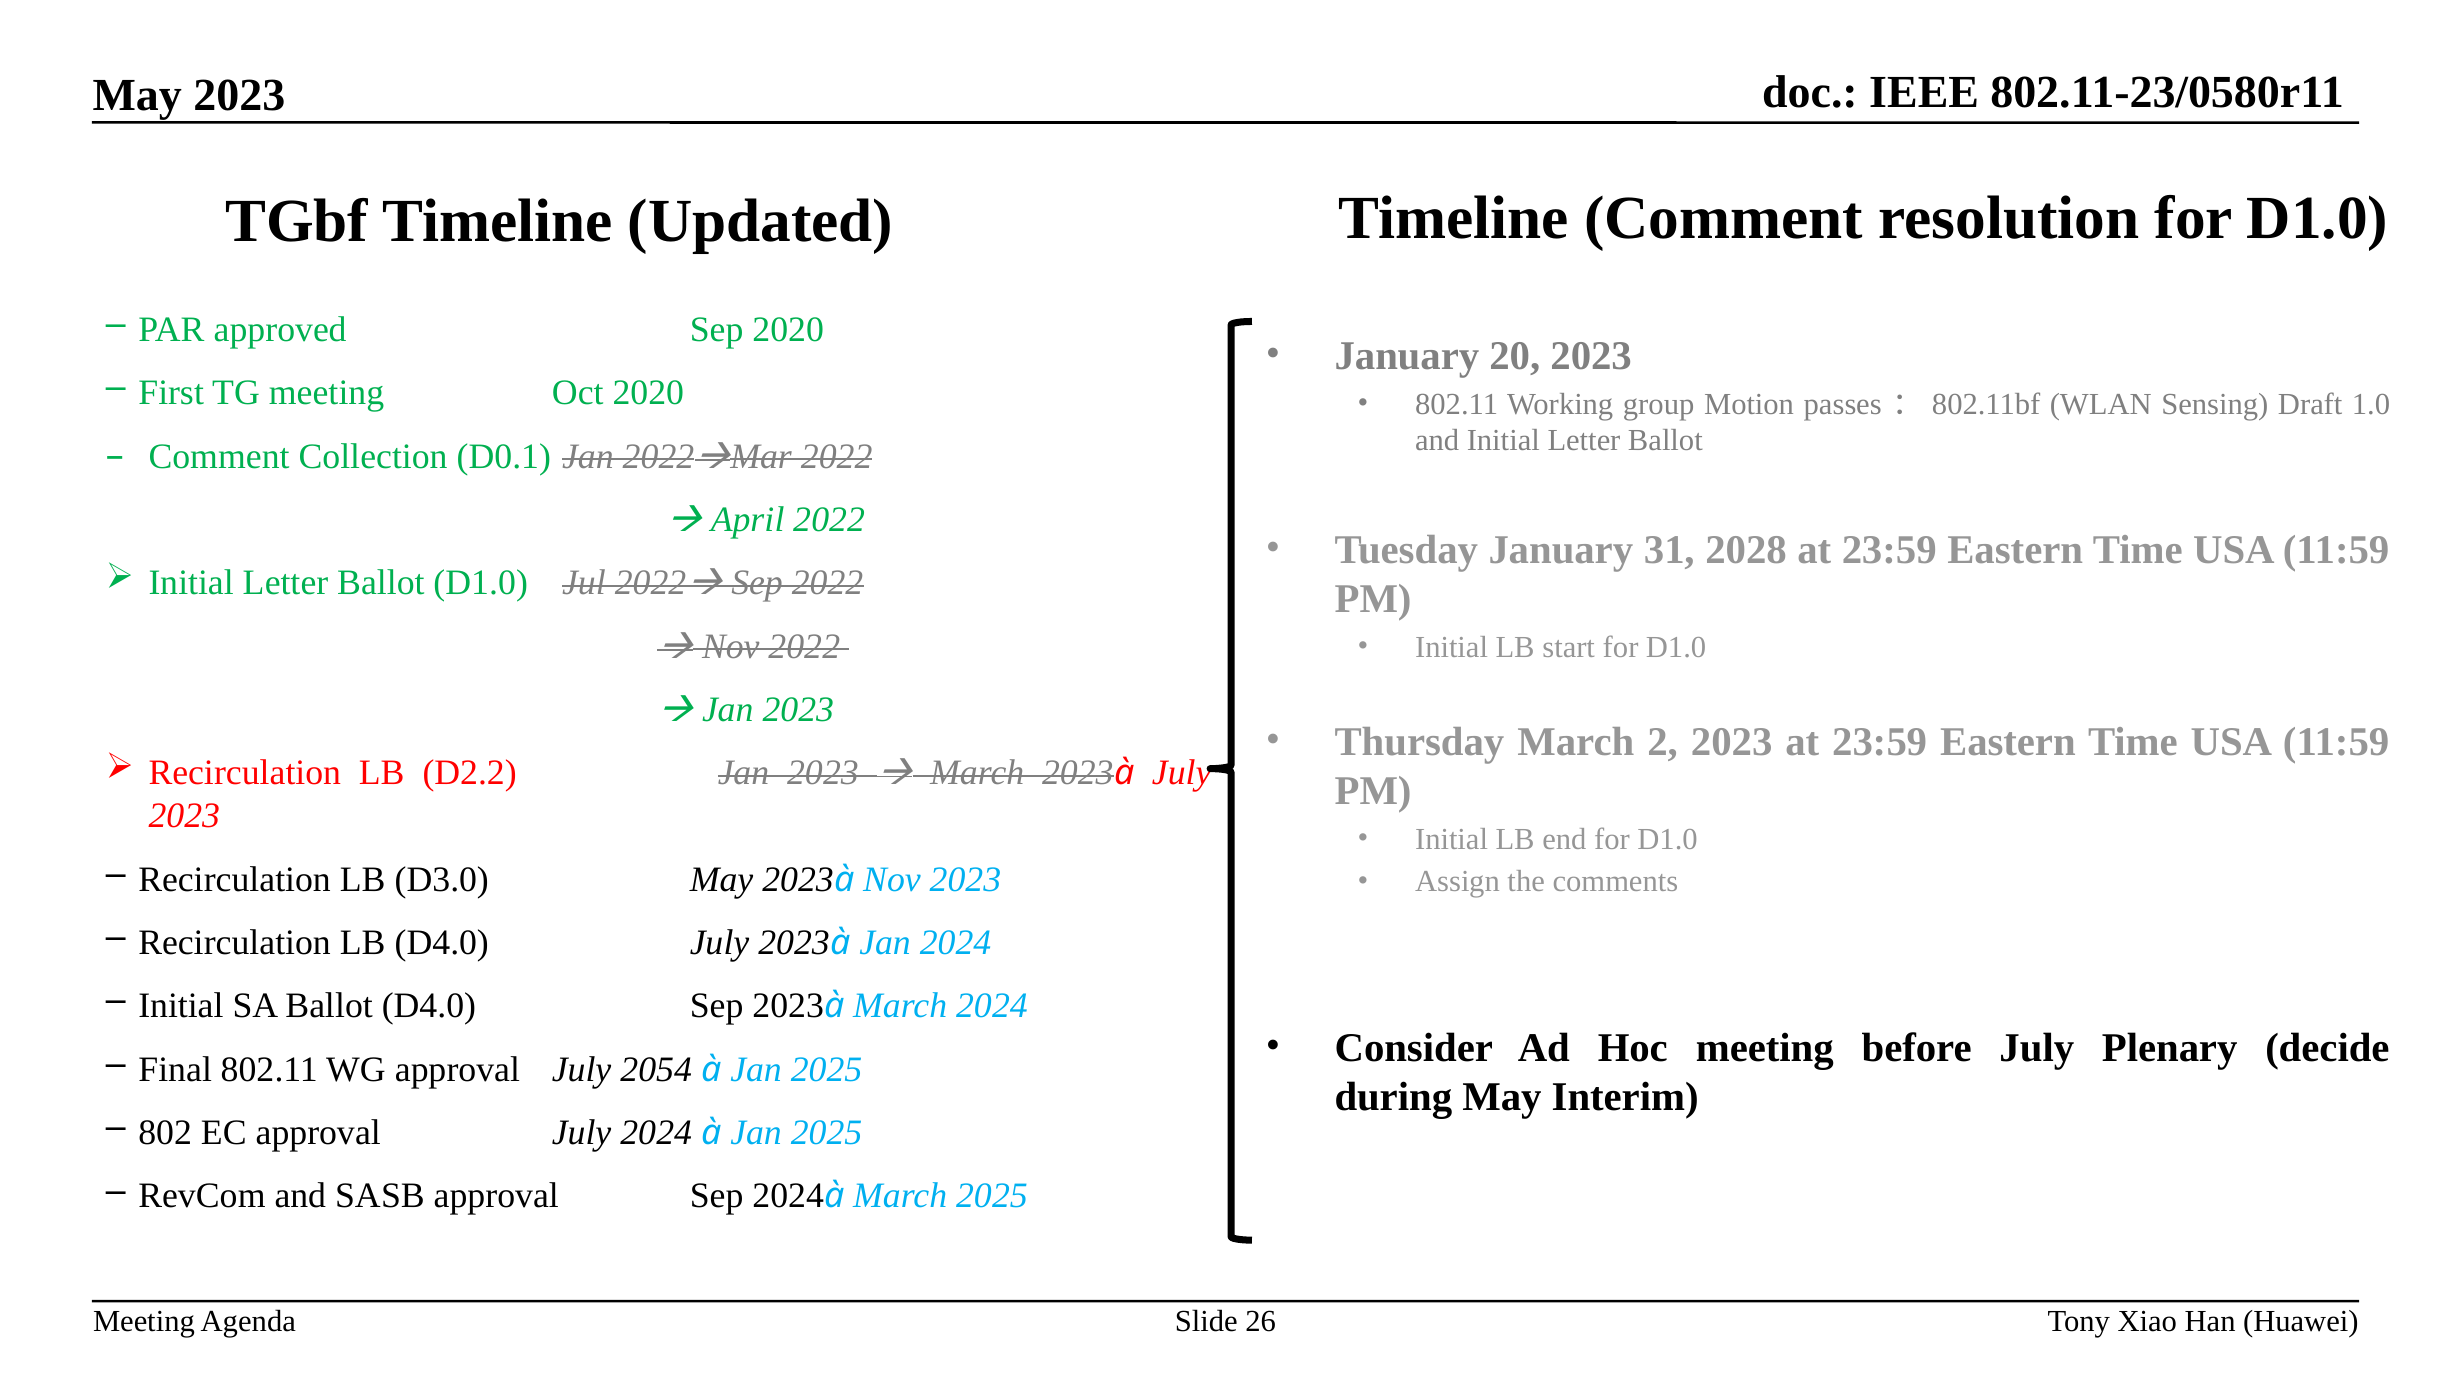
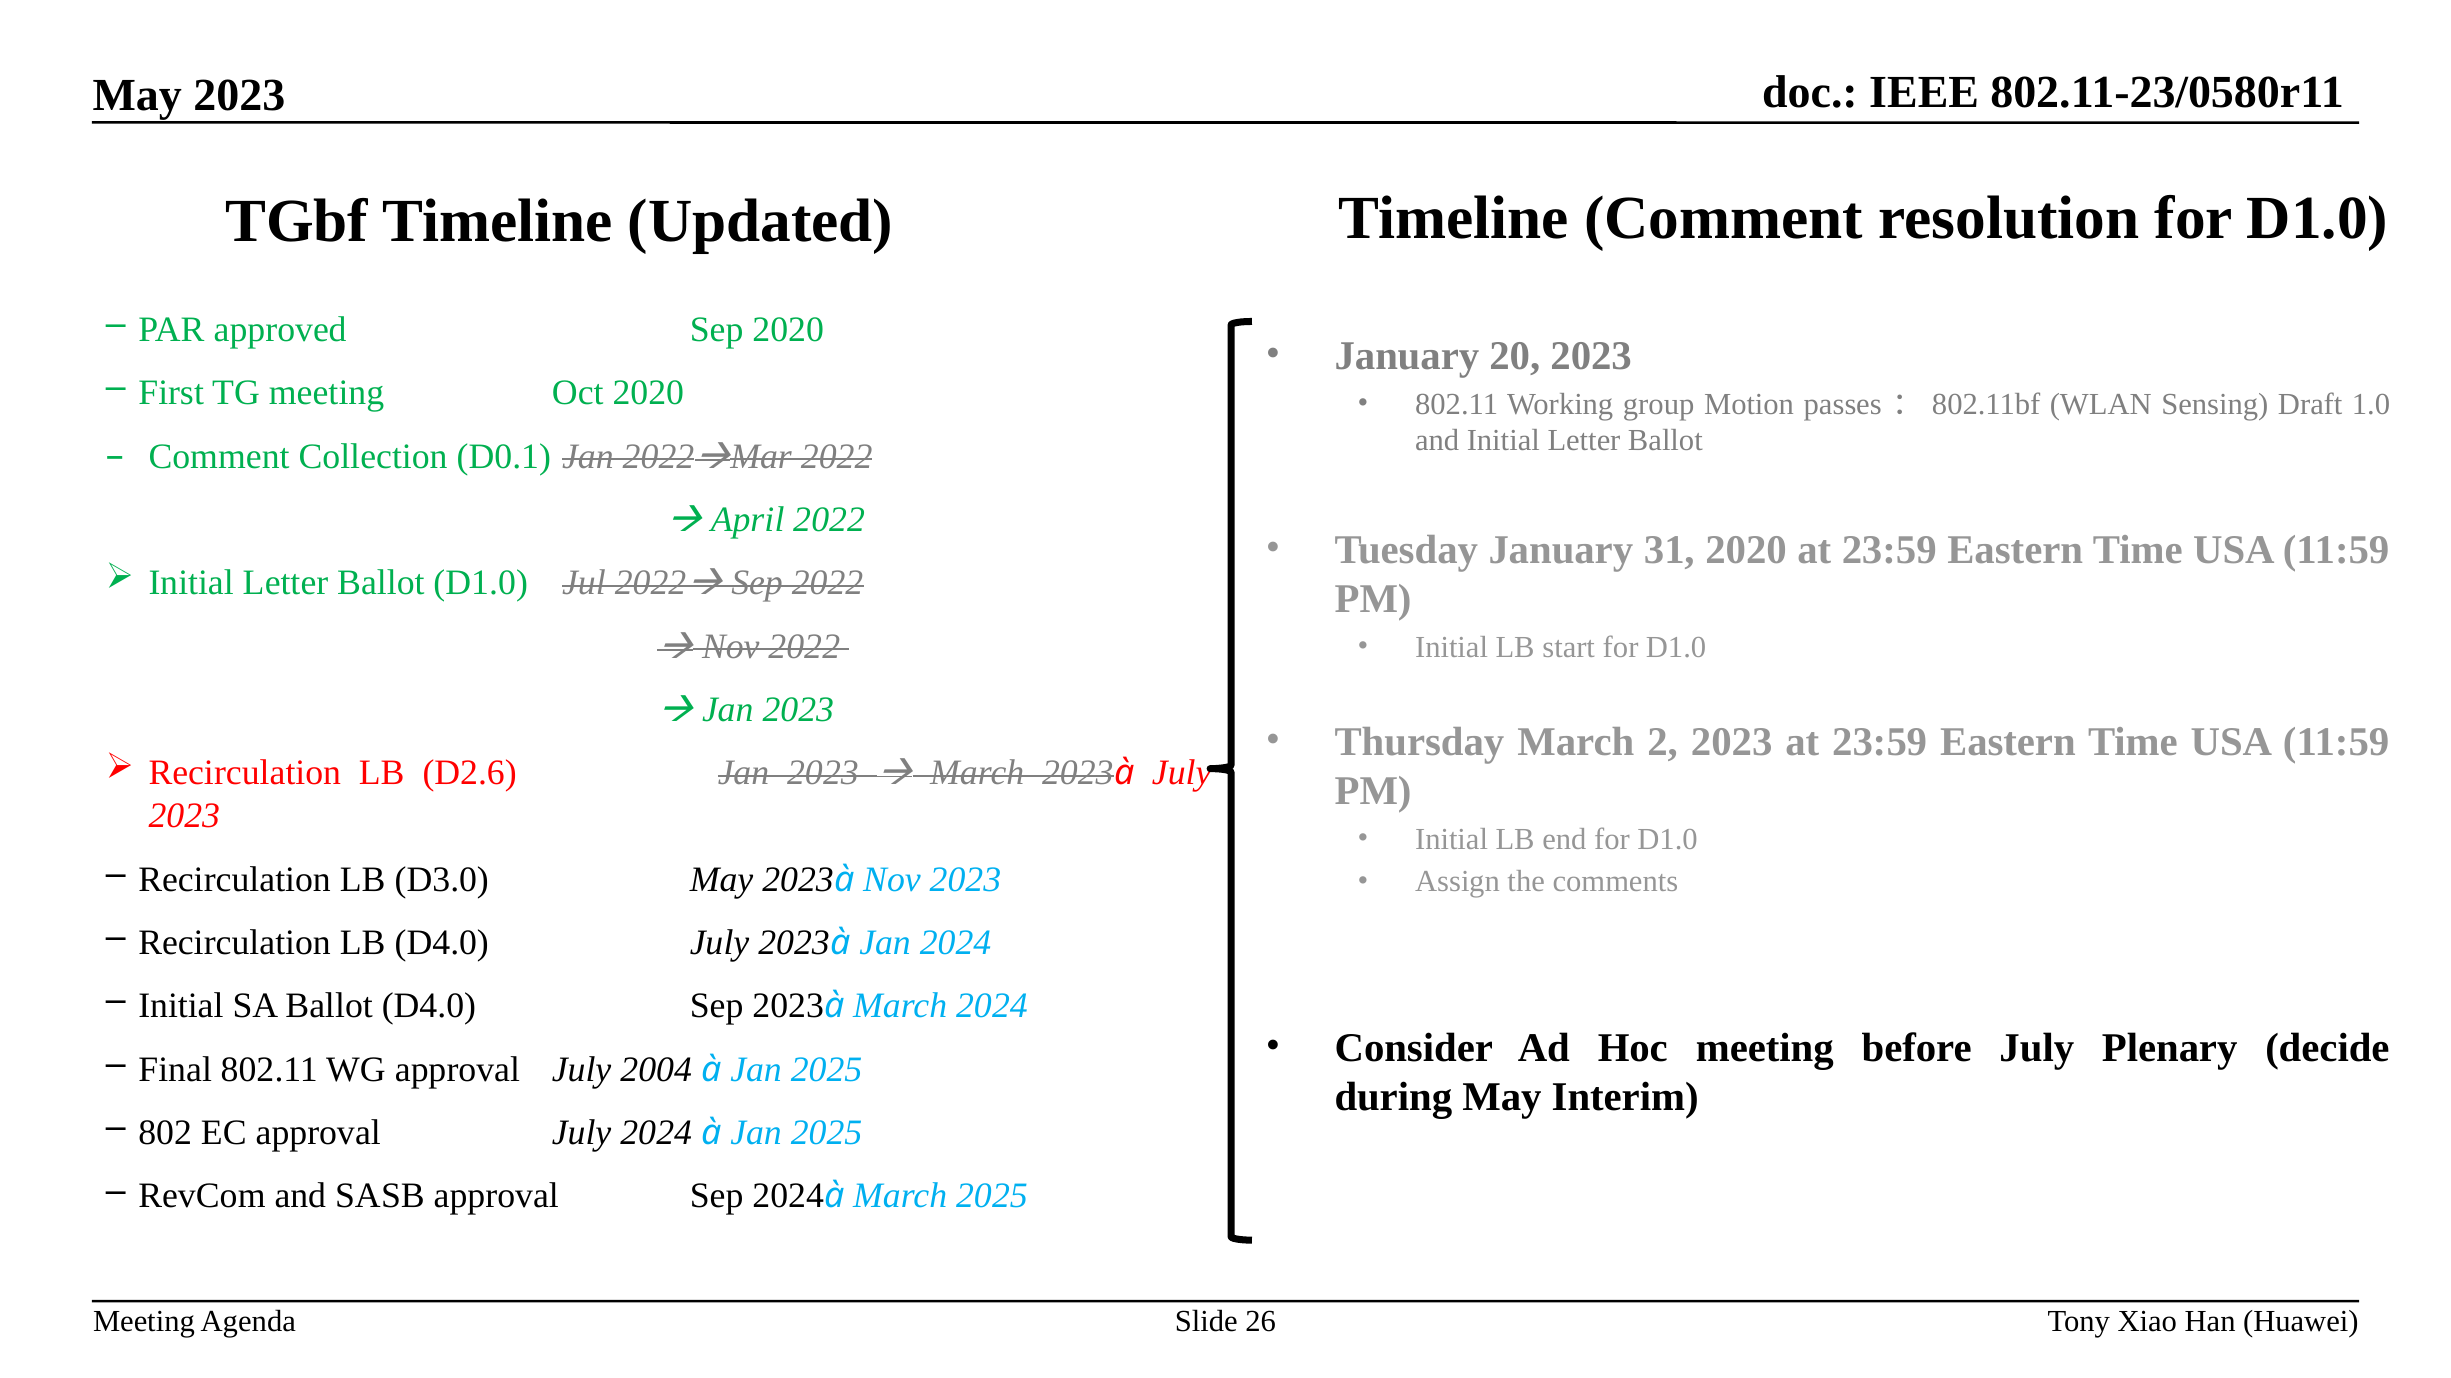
31 2028: 2028 -> 2020 (1746, 550)
D2.2: D2.2 -> D2.6 (470, 773)
2054: 2054 -> 2004 (656, 1070)
